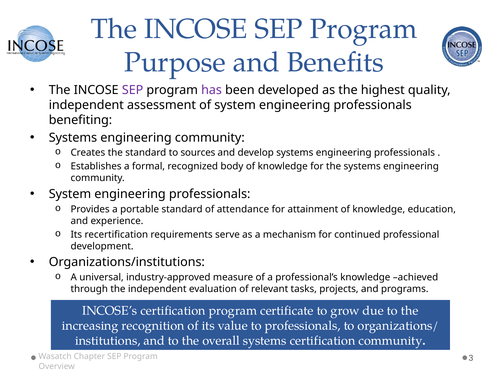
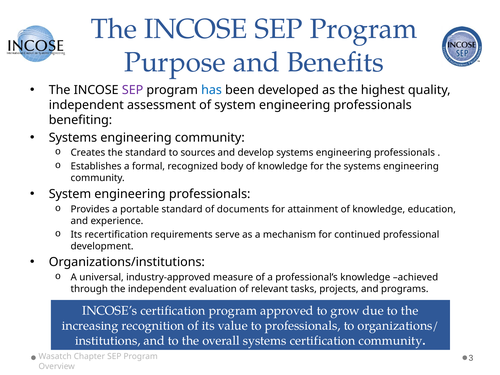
has colour: purple -> blue (212, 90)
attendance: attendance -> documents (243, 209)
certificate: certificate -> approved (287, 311)
